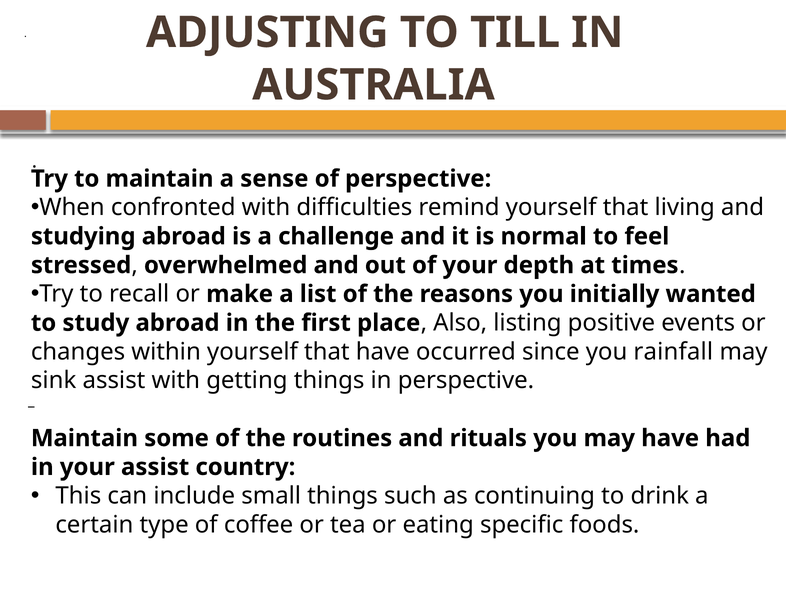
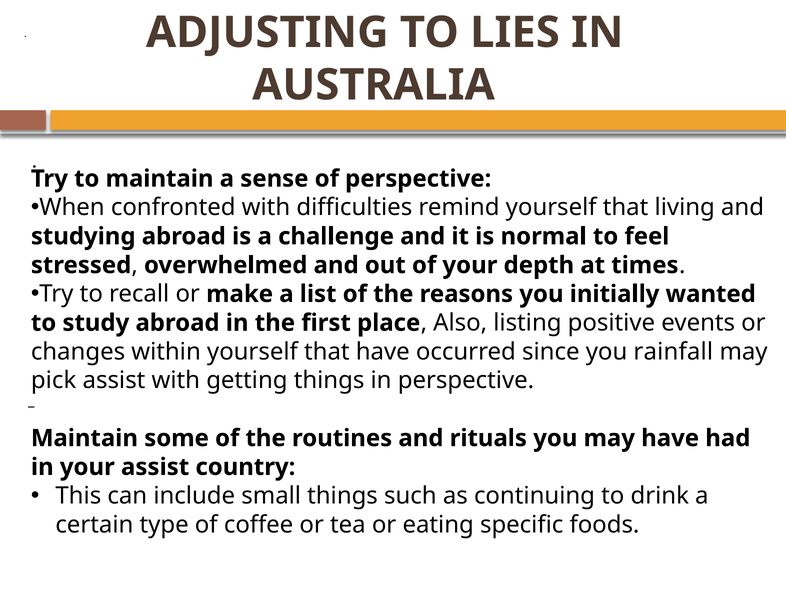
TILL: TILL -> LIES (515, 33)
sink: sink -> pick (54, 380)
